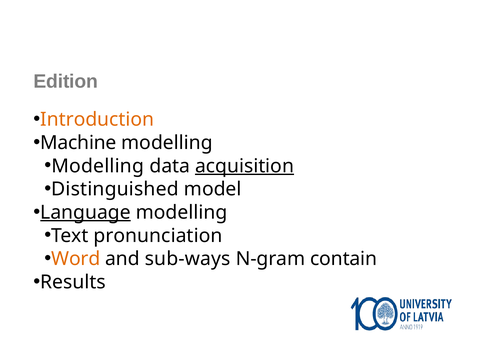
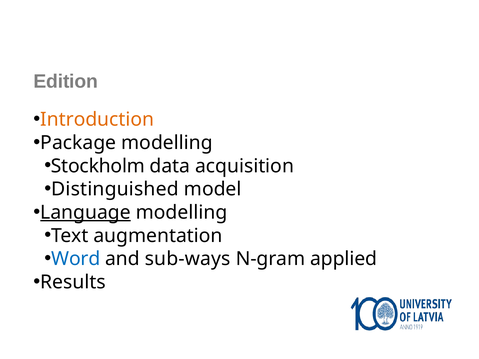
Machine: Machine -> Package (78, 143)
Modelling: Modelling -> Stockholm (98, 166)
acquisition underline: present -> none (245, 166)
pronunciation: pronunciation -> augmentation (158, 236)
Word colour: orange -> blue (76, 259)
contain: contain -> applied (344, 259)
